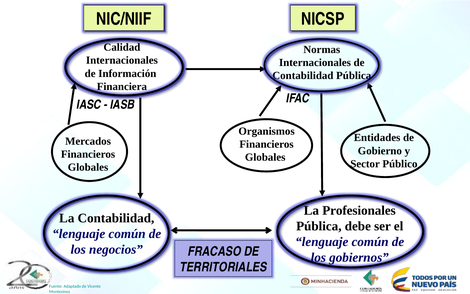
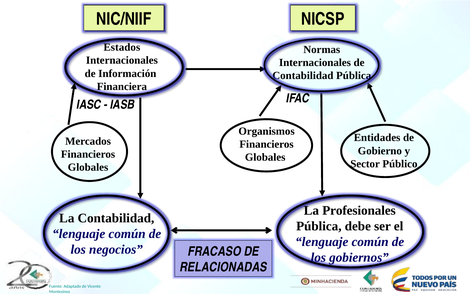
Calidad: Calidad -> Estados (122, 47)
TERRITORIALES: TERRITORIALES -> RELACIONADAS (223, 267)
